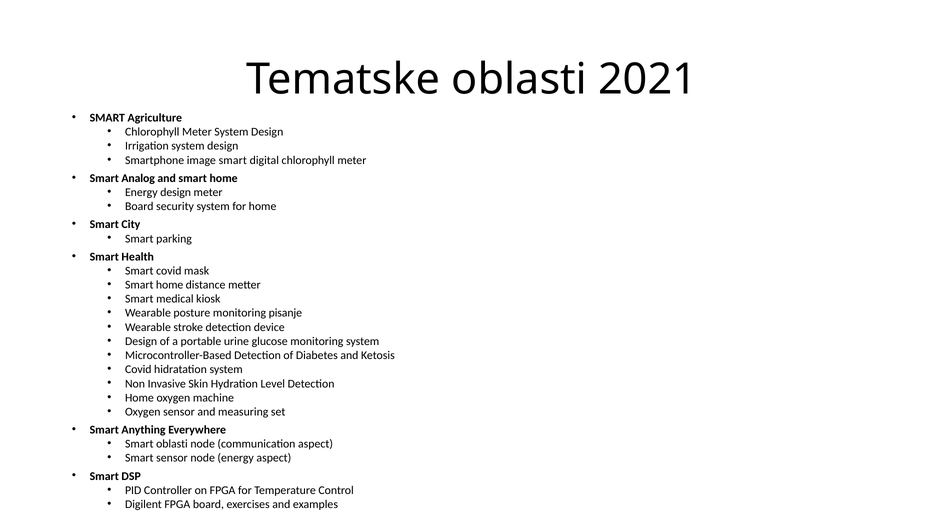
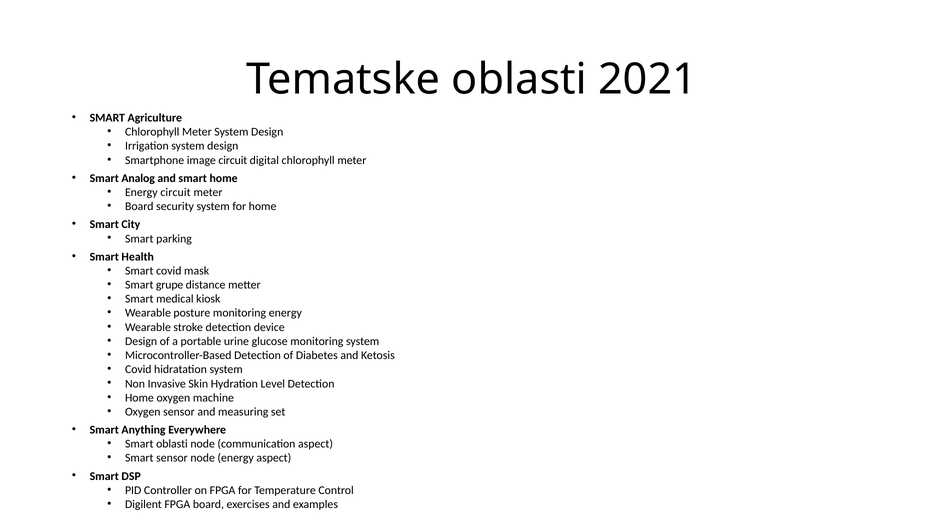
image smart: smart -> circuit (233, 160)
Energy design: design -> circuit (176, 192)
home: home -> grupe (170, 285)
monitoring pisanje: pisanje -> energy (285, 313)
